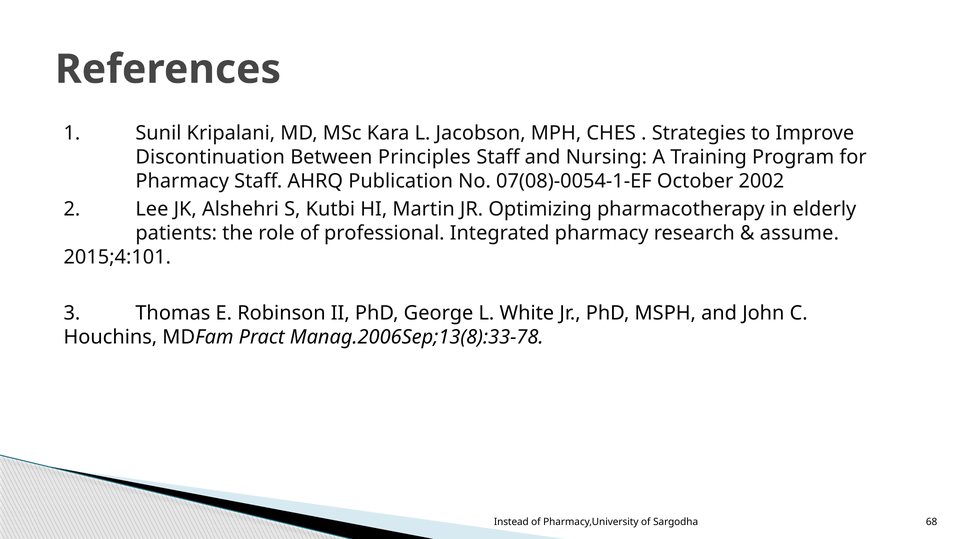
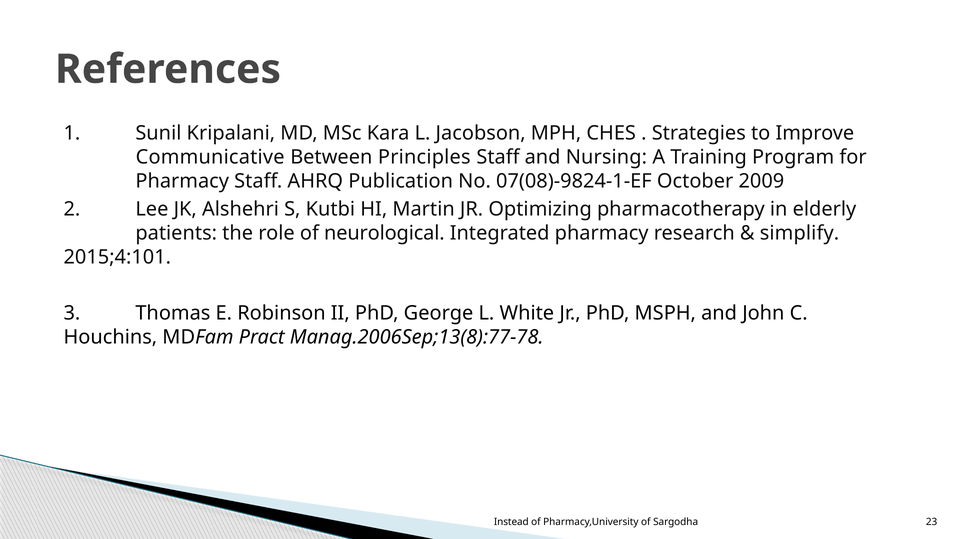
Discontinuation: Discontinuation -> Communicative (210, 157)
07(08)-0054-1-EF: 07(08)-0054-1-EF -> 07(08)-9824-1-EF (574, 181)
2002: 2002 -> 2009 (761, 181)
professional: professional -> neurological (384, 233)
assume: assume -> simplify (799, 233)
Manag.2006Sep;13(8):33-78: Manag.2006Sep;13(8):33-78 -> Manag.2006Sep;13(8):77-78 (417, 337)
68: 68 -> 23 (932, 522)
